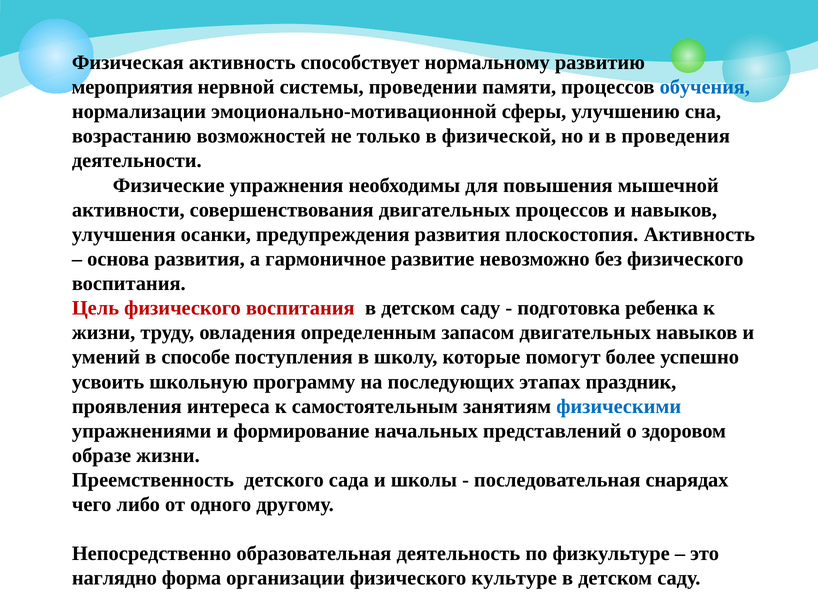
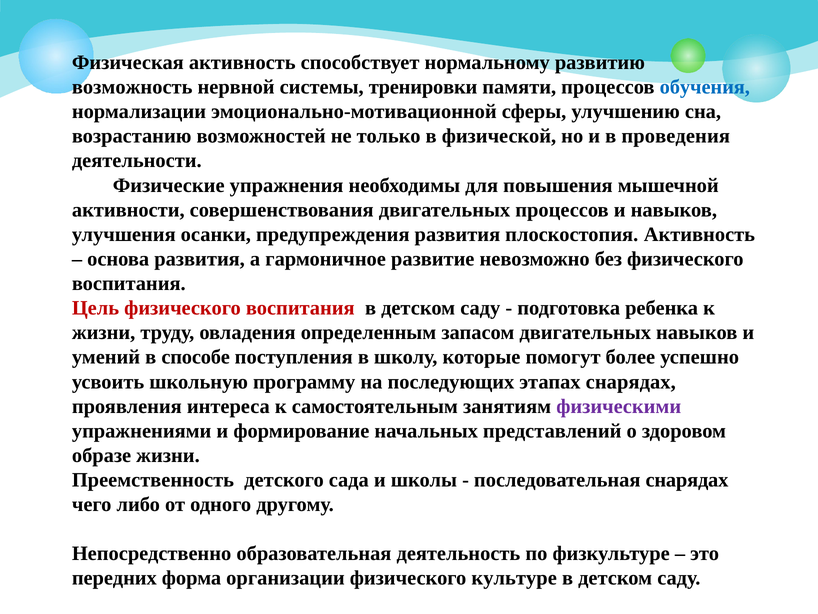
мероприятия: мероприятия -> возможность (132, 87)
проведении: проведении -> тренировки (423, 87)
этапах праздник: праздник -> снарядах (631, 381)
физическими colour: blue -> purple (619, 406)
наглядно: наглядно -> передних (114, 578)
